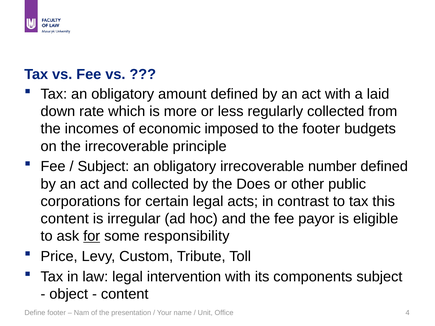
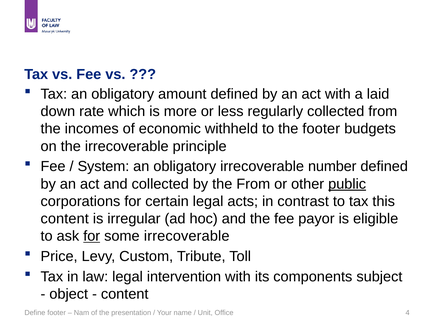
imposed: imposed -> withheld (231, 129)
Subject: Subject -> System (103, 167)
the Does: Does -> From (253, 184)
public underline: none -> present (347, 184)
some responsibility: responsibility -> irrecoverable (187, 236)
